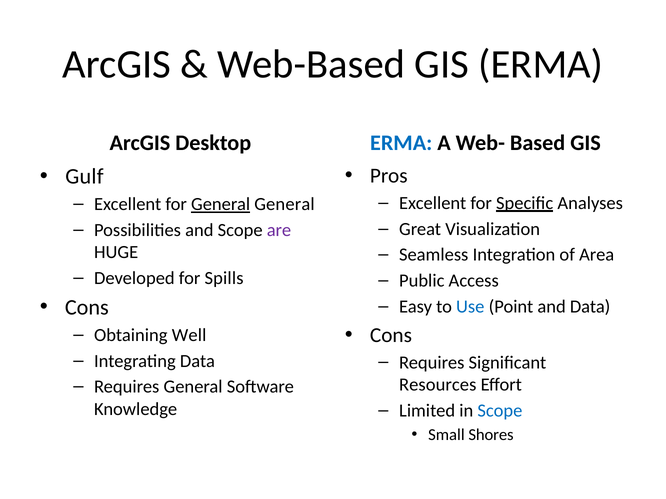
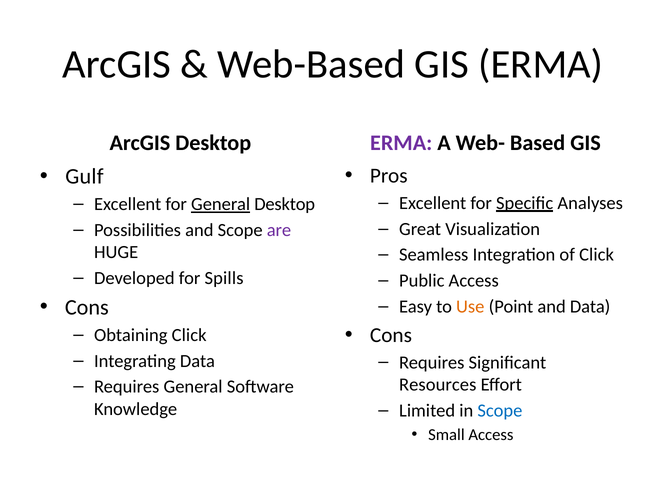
ERMA colour: blue -> purple (401, 143)
General General: General -> Desktop (285, 204)
of Area: Area -> Click (597, 255)
Use colour: blue -> orange (470, 307)
Obtaining Well: Well -> Click (189, 335)
Small Shores: Shores -> Access (491, 435)
